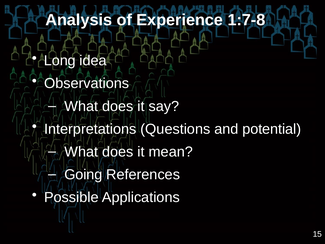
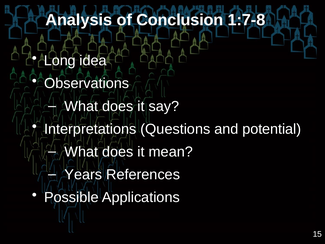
Experience: Experience -> Conclusion (180, 20)
Going: Going -> Years (83, 174)
